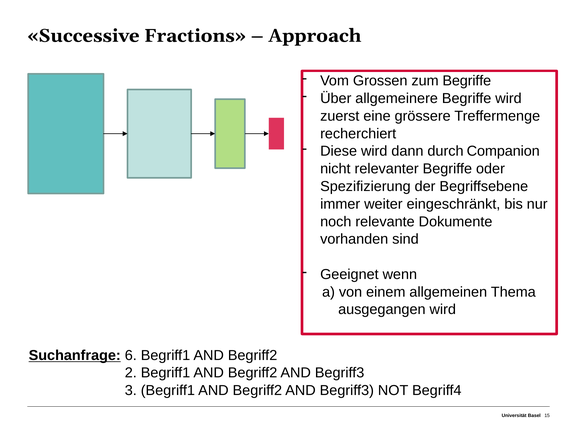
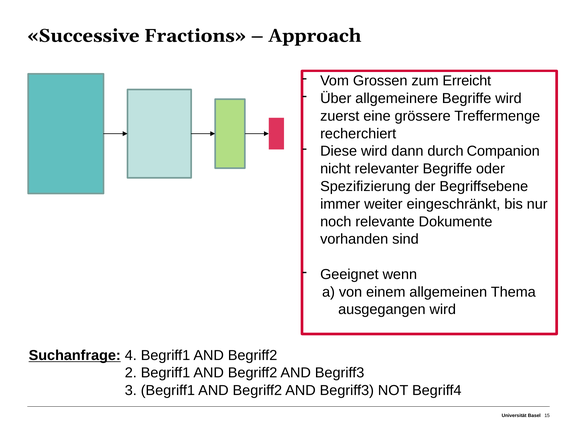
zum Begriffe: Begriffe -> Erreicht (467, 81)
6: 6 -> 4 (131, 356)
